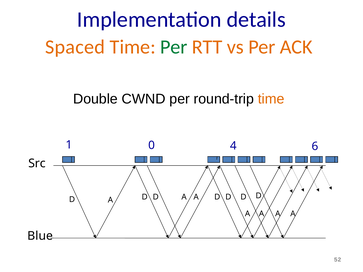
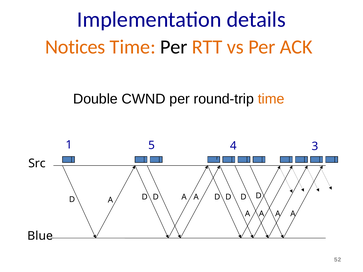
Spaced: Spaced -> Notices (75, 47)
Per colour: green -> black (174, 47)
0: 0 -> 5 (152, 145)
6: 6 -> 3 (315, 146)
